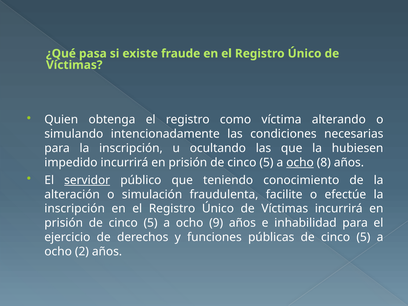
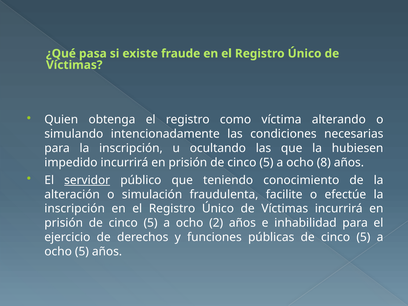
ocho underline: present -> none (300, 162)
9: 9 -> 2 (216, 223)
ocho 2: 2 -> 5 (82, 252)
